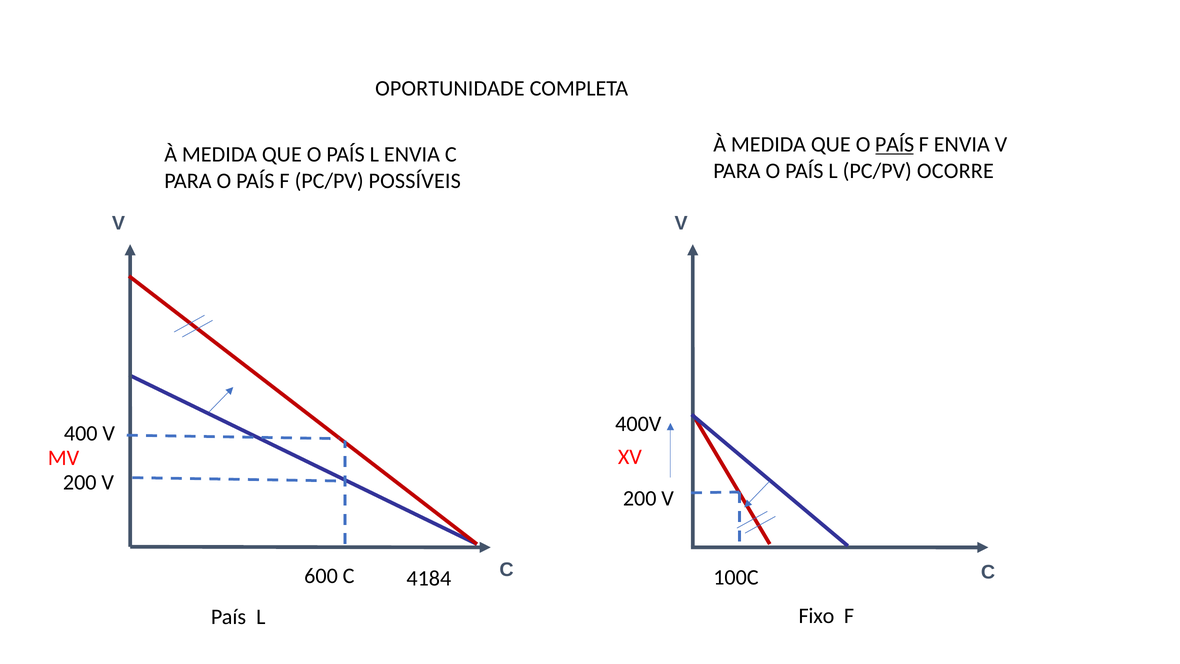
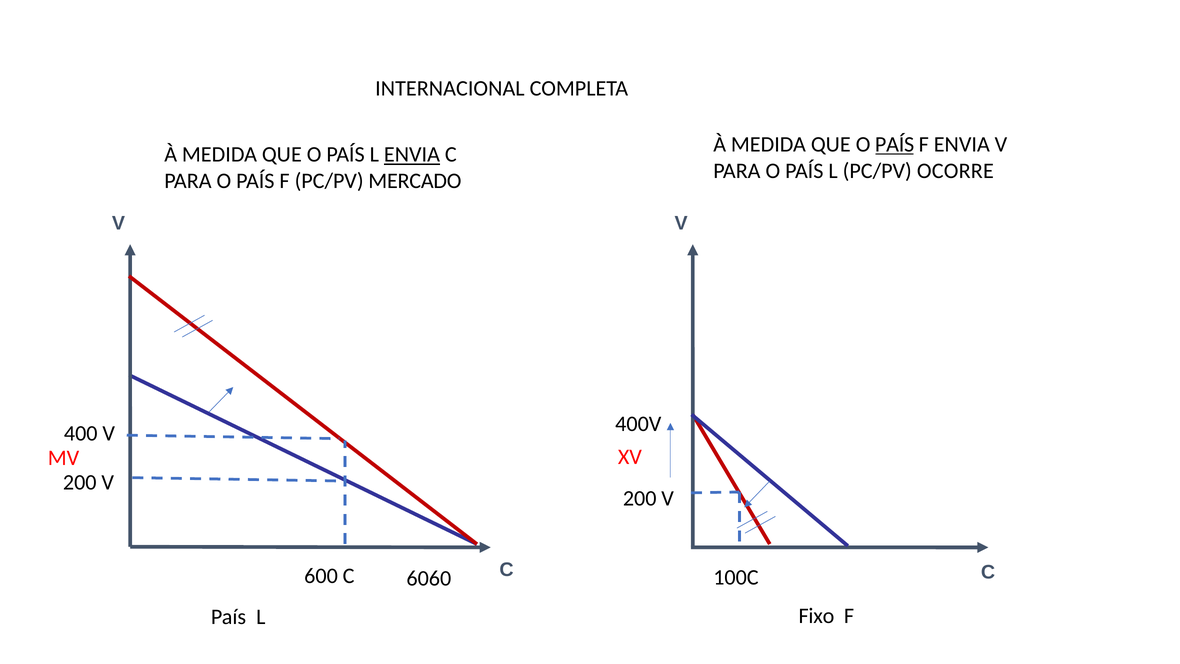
OPORTUNIDADE: OPORTUNIDADE -> INTERNACIONAL (450, 88)
ENVIA underline: none -> present (412, 155)
POSSÍVEIS: POSSÍVEIS -> MERCADO (415, 181)
4184: 4184 -> 6060 (429, 578)
